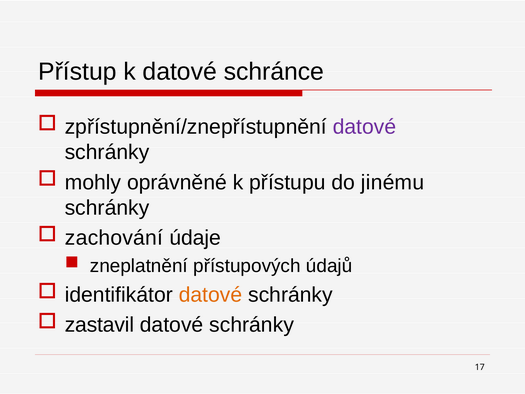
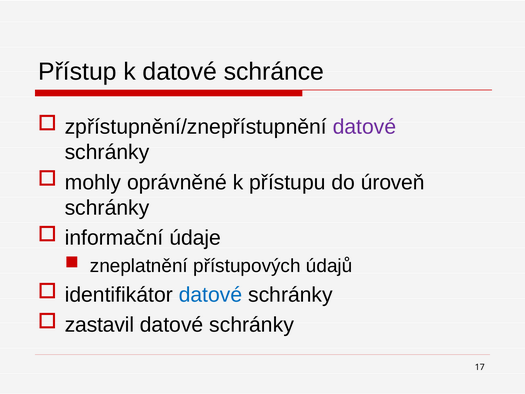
jinému: jinému -> úroveň (393, 182)
zachování: zachování -> informační (114, 238)
datové colour: orange -> blue (210, 295)
